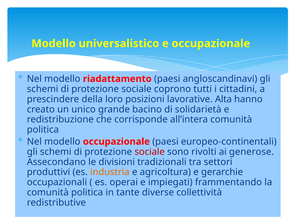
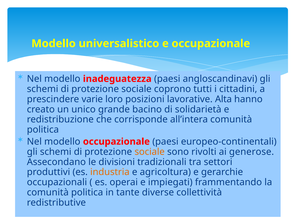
riadattamento: riadattamento -> inadeguatezza (117, 79)
della: della -> varie (92, 99)
sociale colour: red -> orange (150, 152)
